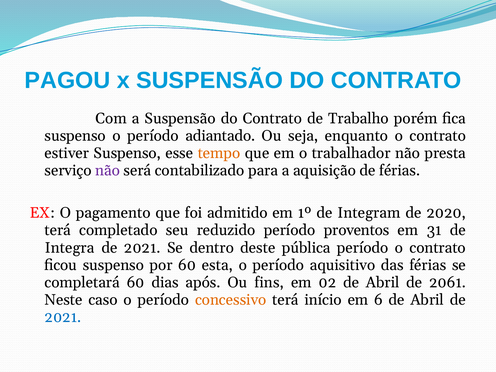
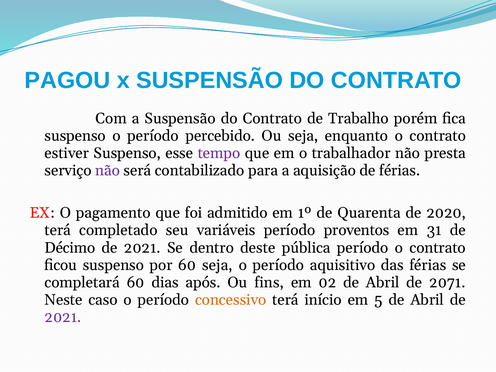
adiantado: adiantado -> percebido (220, 136)
tempo colour: orange -> purple (219, 153)
Integram: Integram -> Quarenta (369, 213)
reduzido: reduzido -> variáveis (226, 230)
Integra: Integra -> Décimo (70, 248)
60 esta: esta -> seja (217, 265)
2061: 2061 -> 2071 (447, 282)
6: 6 -> 5 (378, 300)
2021 colour: blue -> purple (63, 317)
